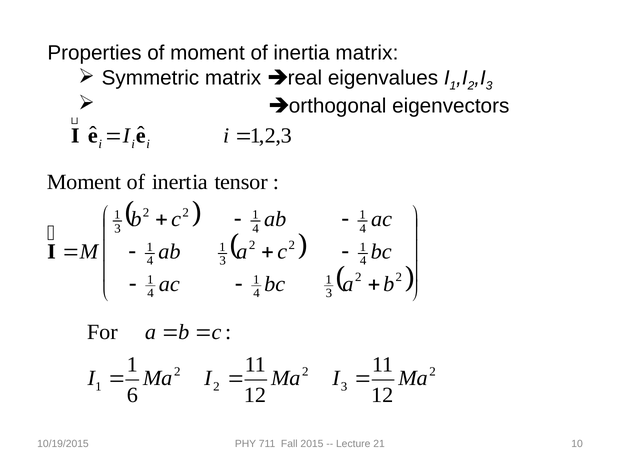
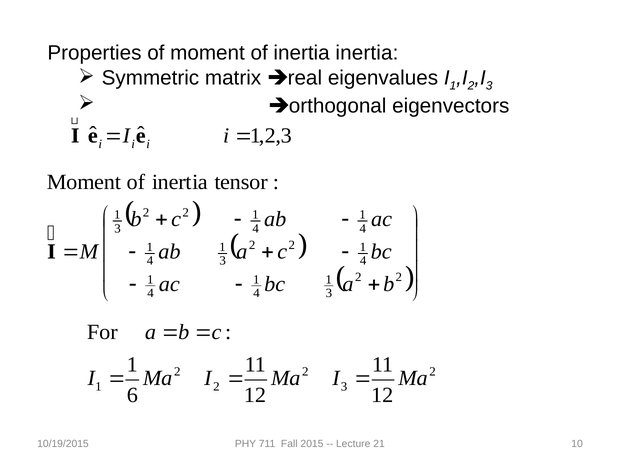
inertia matrix: matrix -> inertia (367, 53)
